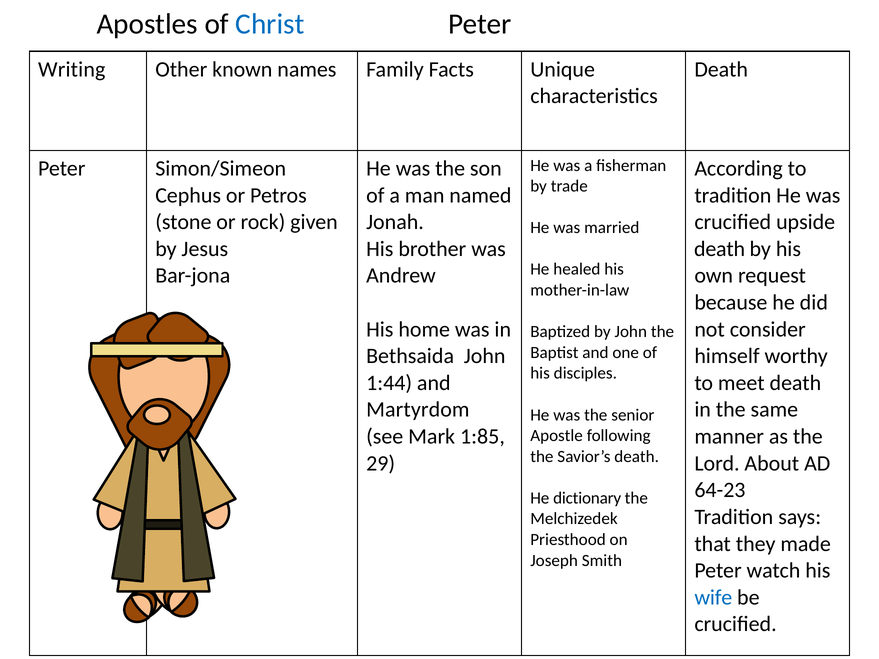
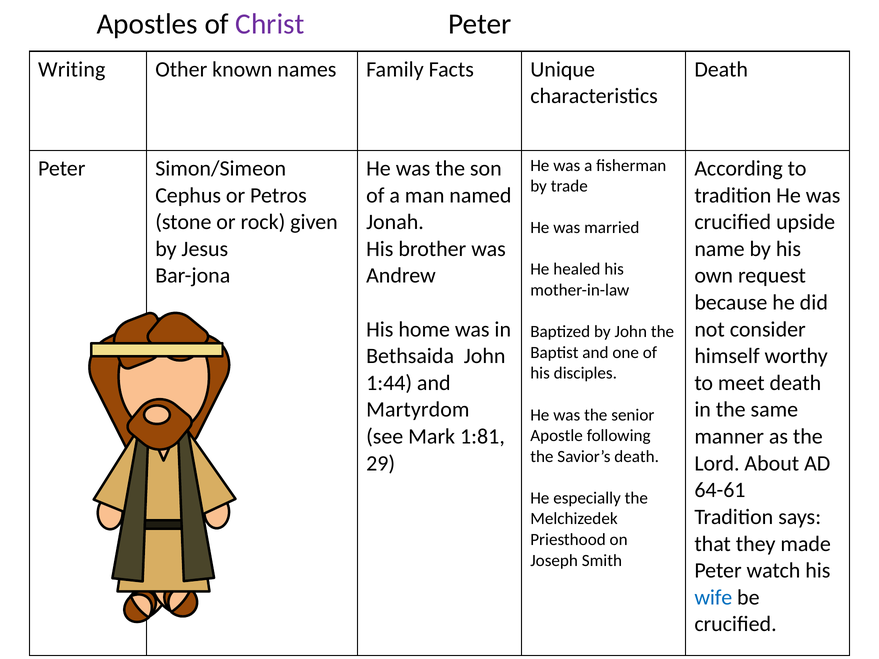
Christ colour: blue -> purple (270, 24)
death: death -> name (720, 249)
1:85: 1:85 -> 1:81 (482, 437)
64-23: 64-23 -> 64-61 (720, 490)
dictionary: dictionary -> especially (587, 498)
